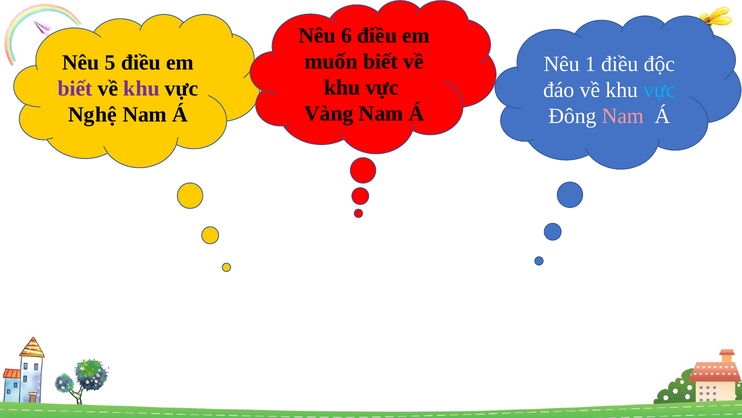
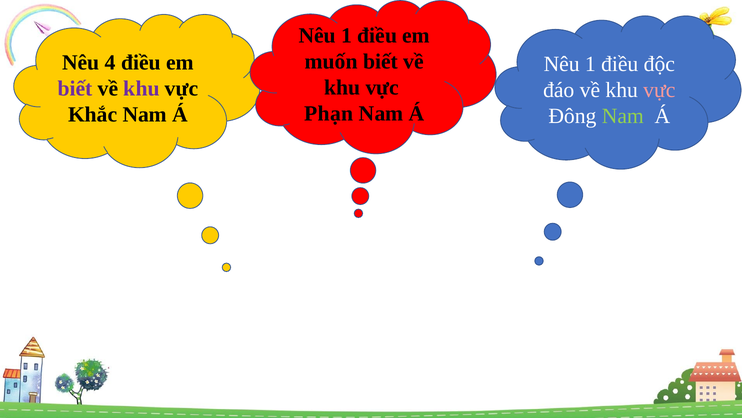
6: 6 -> 1 (347, 35)
5: 5 -> 4 (110, 62)
vực colour: light blue -> pink (659, 90)
Vàng: Vàng -> Phạn (329, 113)
Nghệ: Nghệ -> Khắc (93, 114)
Nam colour: pink -> light green (623, 116)
